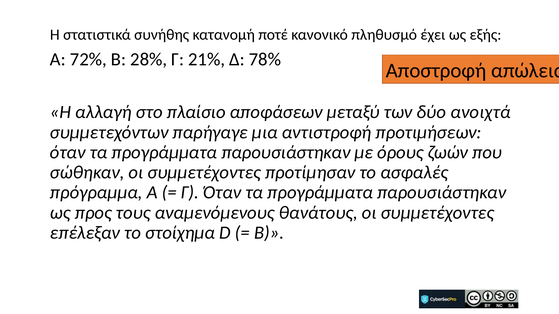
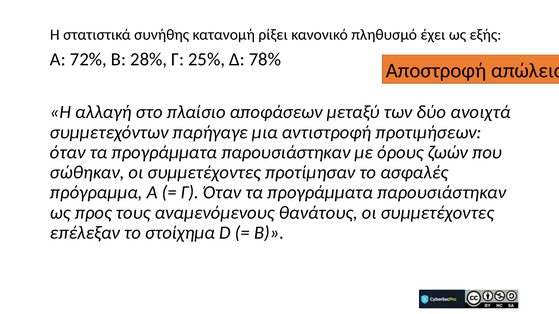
ποτέ: ποτέ -> ρίξει (273, 35)
21%: 21% -> 25% (207, 60)
